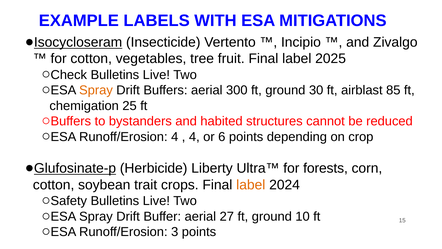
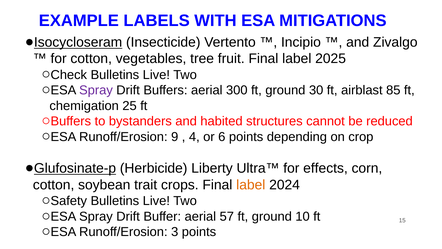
Spray colour: orange -> purple (96, 90)
Runoff/Erosion 4: 4 -> 9 (175, 137)
forests: forests -> effects (325, 168)
27: 27 -> 57 (227, 216)
